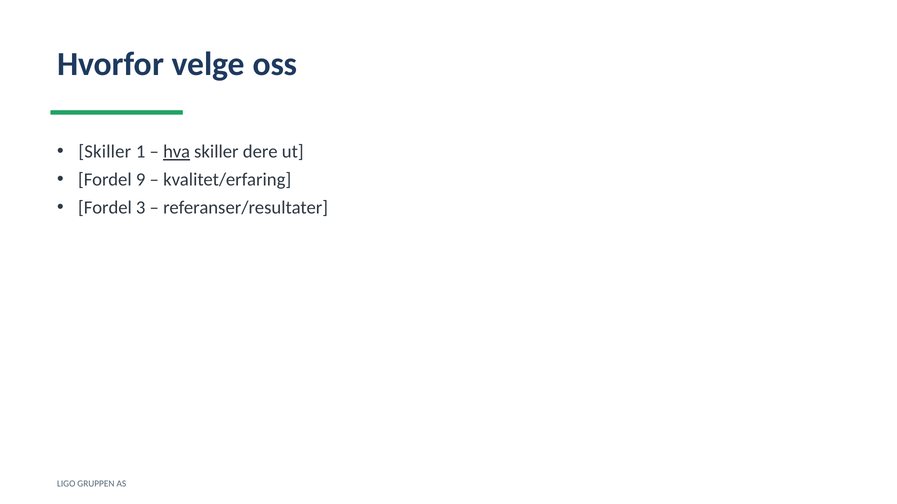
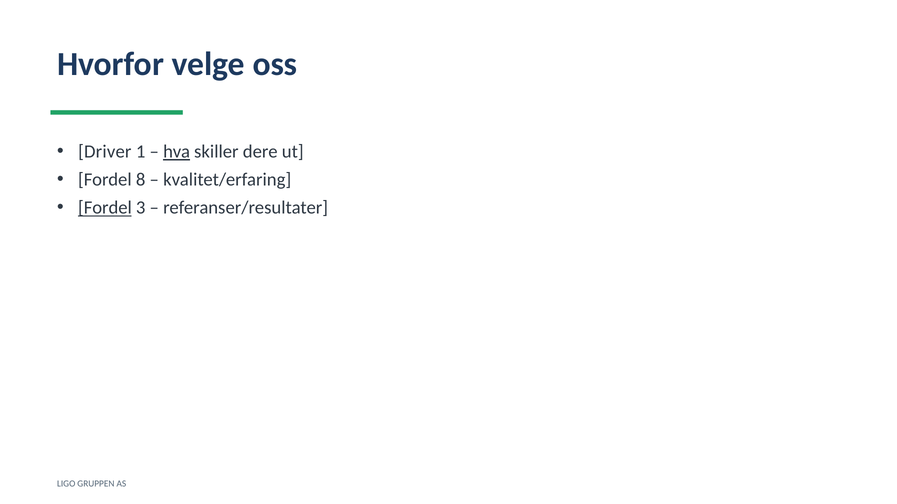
Skiller: Skiller -> Driver (105, 152)
9: 9 -> 8 (141, 180)
Fordel underline: none -> present (105, 208)
